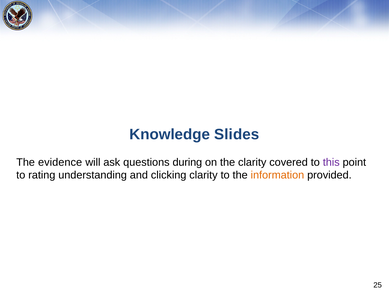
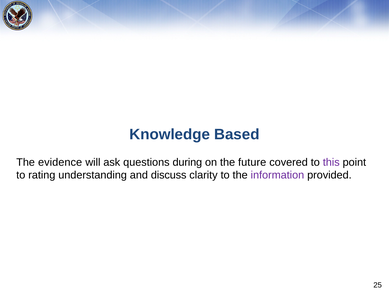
Slides: Slides -> Based (237, 135)
the clarity: clarity -> future (252, 163)
clicking: clicking -> discuss (169, 176)
information colour: orange -> purple (277, 176)
